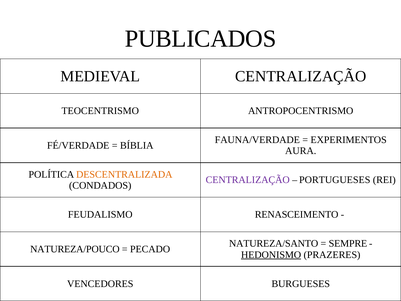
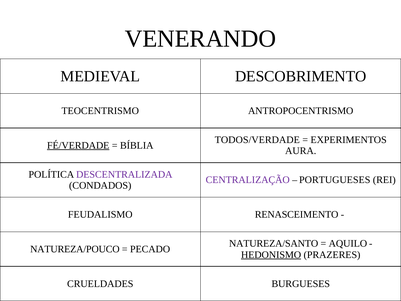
PUBLICADOS: PUBLICADOS -> VENERANDO (200, 39)
MEDIEVAL CENTRALIZAÇÃO: CENTRALIZAÇÃO -> DESCOBRIMENTO (301, 76)
FAUNA/VERDADE: FAUNA/VERDADE -> TODOS/VERDADE (257, 140)
FÉ/VERDADE underline: none -> present (78, 145)
DESCENTRALIZADA colour: orange -> purple (124, 174)
SEMPRE: SEMPRE -> AQUILO (348, 243)
VENCEDORES: VENCEDORES -> CRUELDADES (100, 284)
